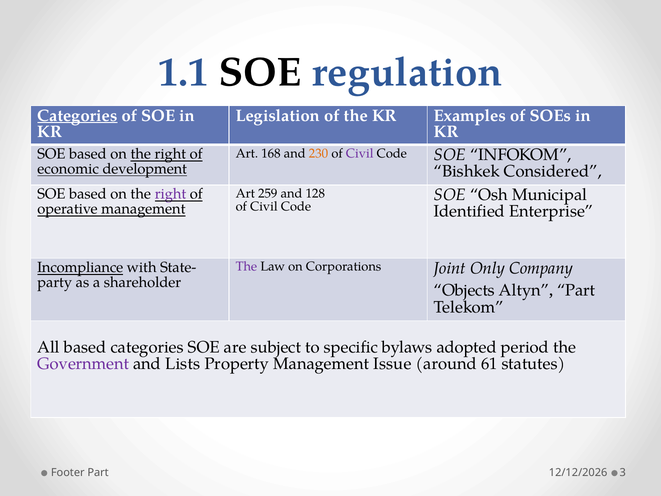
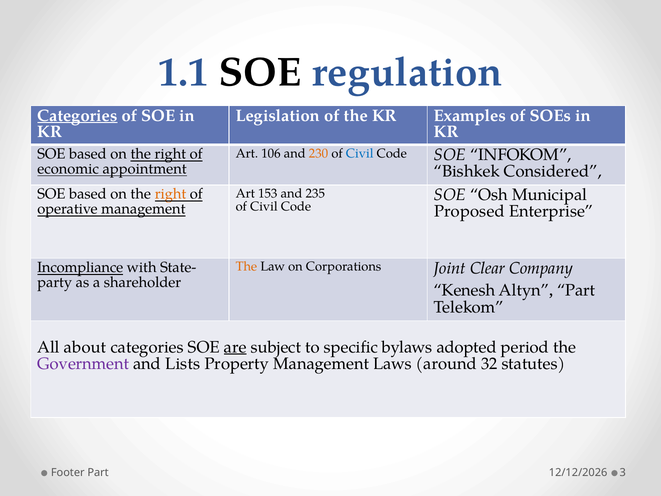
168: 168 -> 106 (271, 153)
Civil colour: purple -> blue (360, 153)
development: development -> appointment (145, 169)
259: 259 -> 153 (268, 193)
128: 128 -> 235 (315, 193)
right colour: purple -> orange (171, 194)
Identified: Identified -> Proposed (469, 211)
The colour: purple -> orange (246, 267)
Only: Only -> Clear (488, 268)
Objects: Objects -> Kenesh (464, 290)
All based: based -> about (85, 347)
are underline: none -> present (235, 347)
Issue: Issue -> Laws (393, 364)
61: 61 -> 32 (489, 364)
